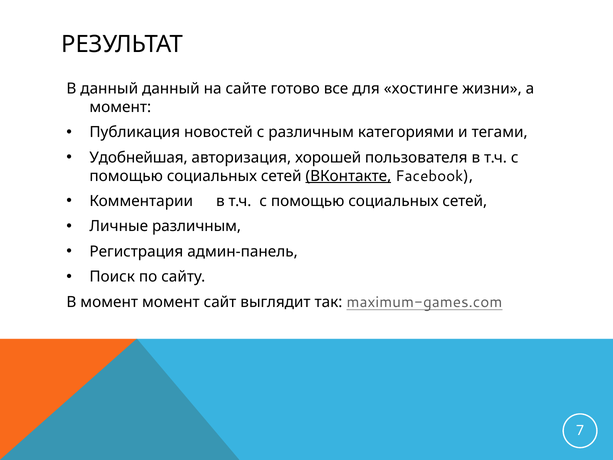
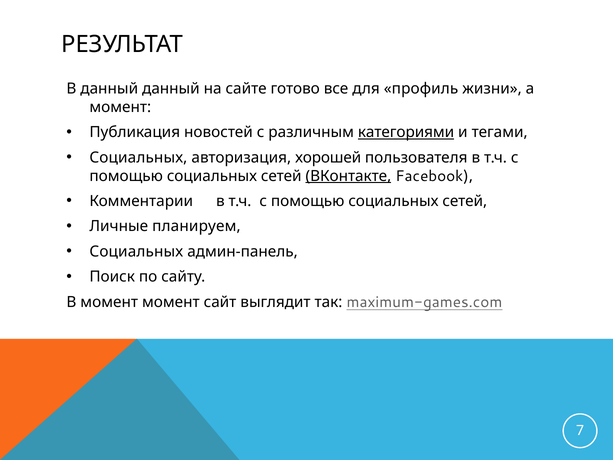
хостинге: хостинге -> профиль (421, 89)
категориями underline: none -> present (406, 132)
Удобнейшая: Удобнейшая -> Социальных (138, 158)
Личные различным: различным -> планируем (196, 226)
Регистрация: Регистрация -> Социальных (136, 251)
